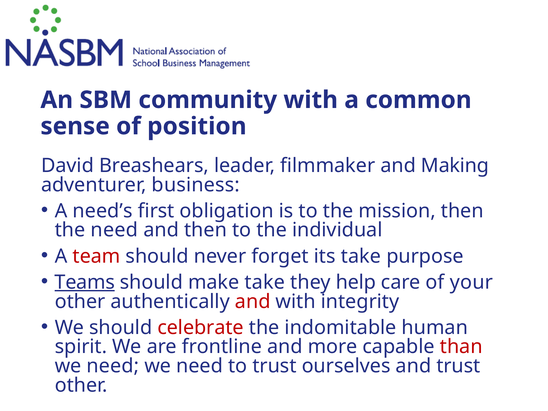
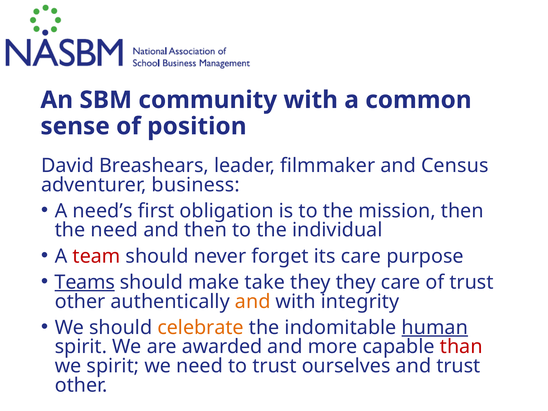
Making: Making -> Census (455, 166)
its take: take -> care (361, 256)
they help: help -> they (356, 282)
of your: your -> trust (472, 282)
and colour: red -> orange (253, 301)
celebrate colour: red -> orange (201, 328)
human underline: none -> present (435, 328)
frontline: frontline -> awarded (222, 347)
need: need -> spirit (113, 366)
